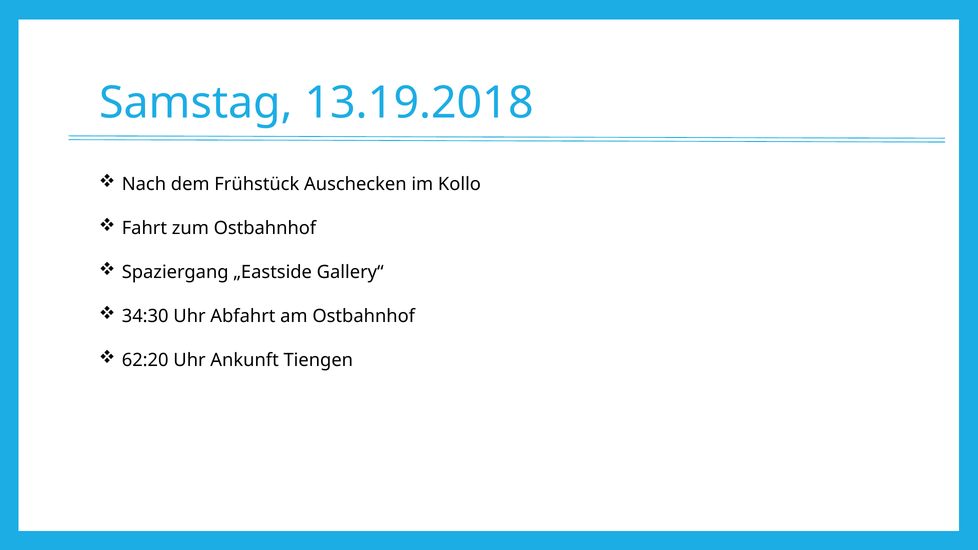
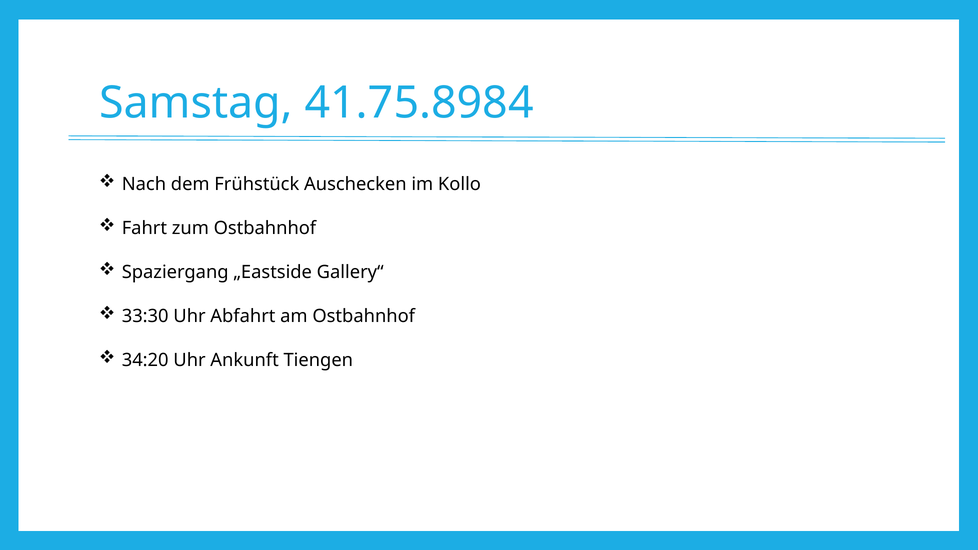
13.19.2018: 13.19.2018 -> 41.75.8984 (419, 103)
34:30: 34:30 -> 33:30 (145, 316)
62:20: 62:20 -> 34:20 (145, 360)
